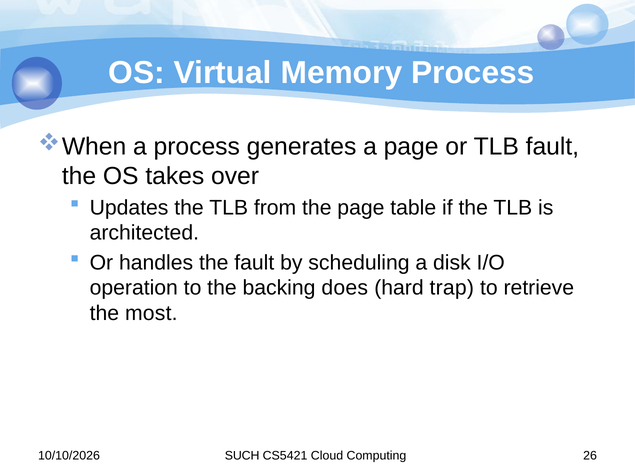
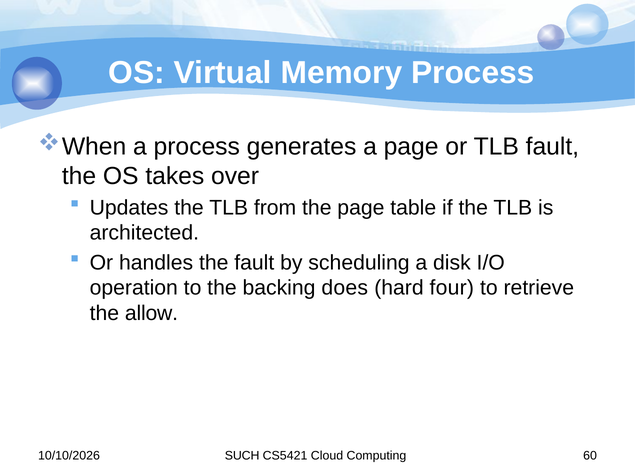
trap: trap -> four (452, 288)
most: most -> allow (152, 314)
26: 26 -> 60 (590, 456)
